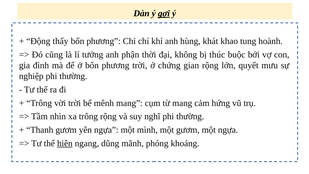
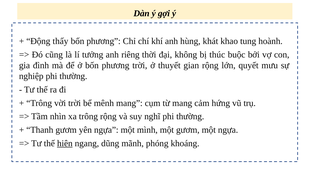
gợi underline: present -> none (164, 13)
phận: phận -> riêng (130, 55)
chứng: chứng -> thuyết (169, 65)
